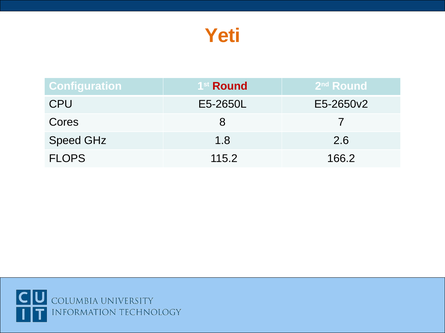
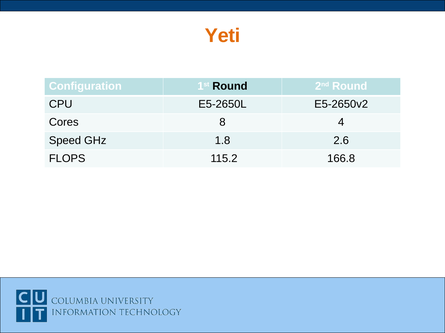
Round colour: red -> black (230, 87)
7: 7 -> 4 (341, 123)
166.2: 166.2 -> 166.8 (341, 159)
